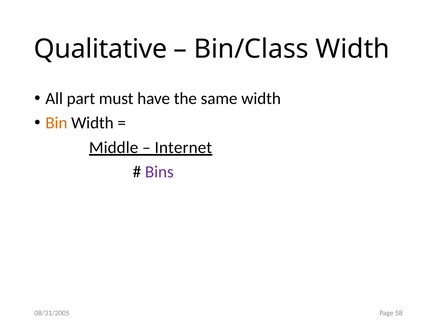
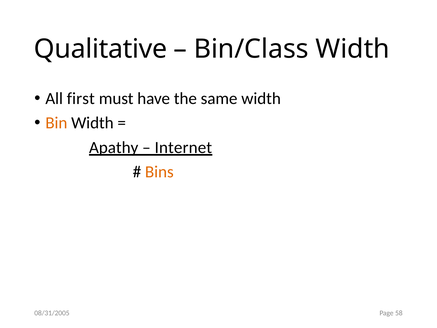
part: part -> first (81, 99)
Middle: Middle -> Apathy (114, 147)
Bins colour: purple -> orange (159, 172)
